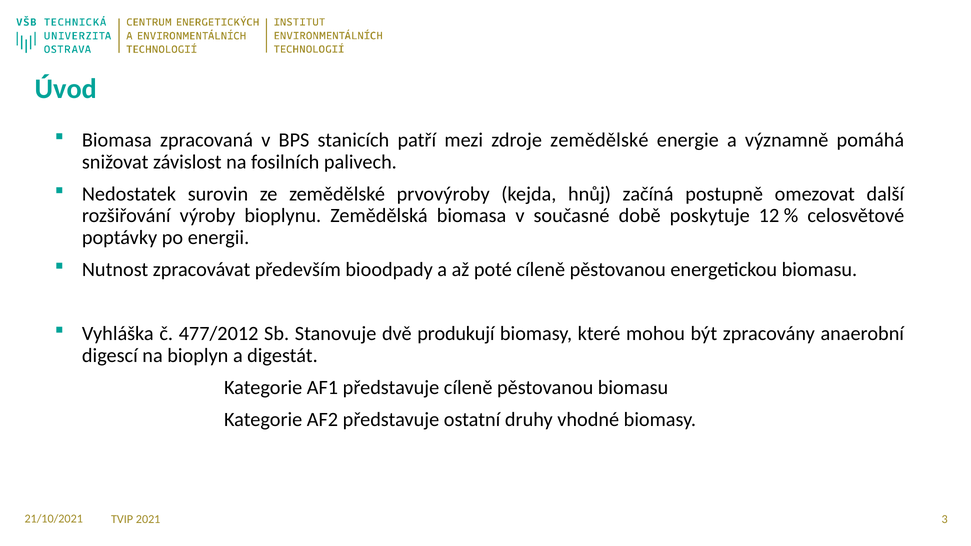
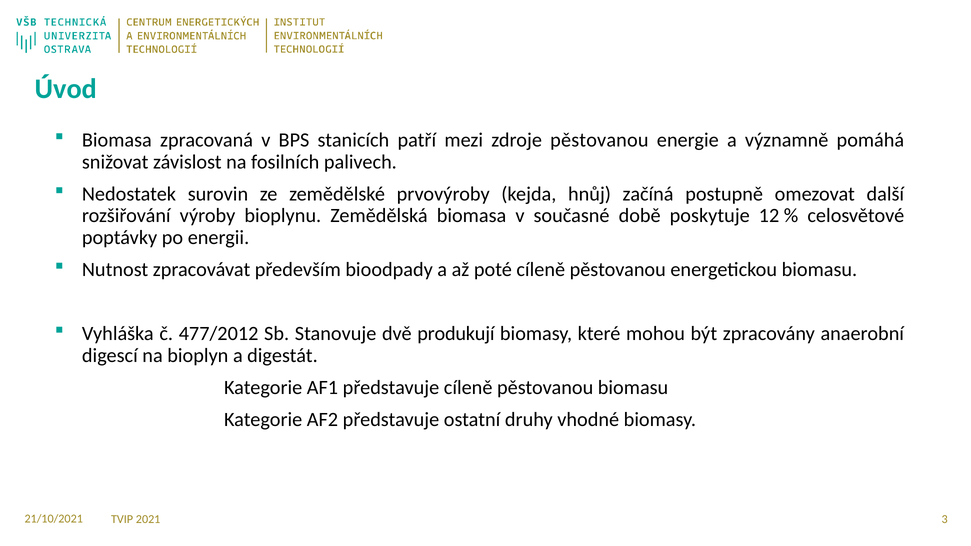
zdroje zemědělské: zemědělské -> pěstovanou (599, 140)
